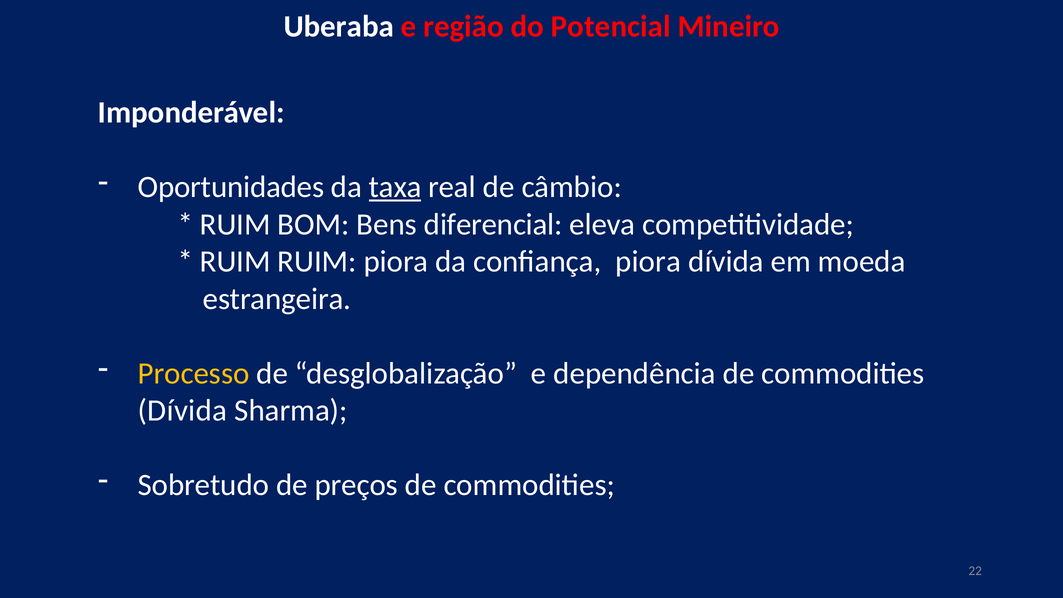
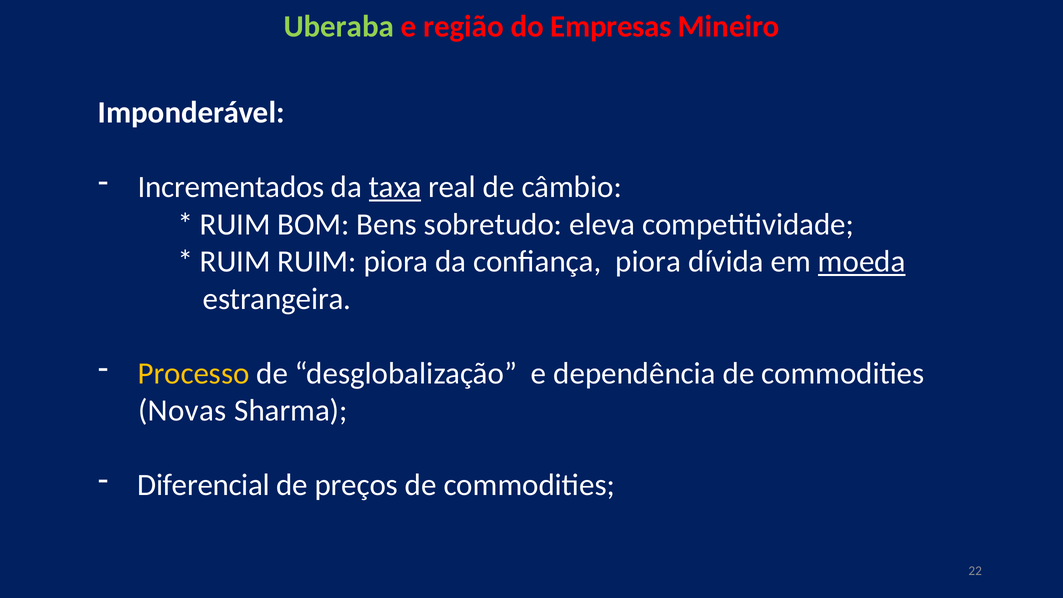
Uberaba colour: white -> light green (339, 26)
Potencial: Potencial -> Empresas (611, 26)
Oportunidades: Oportunidades -> Incrementados (231, 187)
diferencial: diferencial -> sobretudo (493, 224)
moeda underline: none -> present (862, 262)
Dívida: Dívida -> Novas (182, 410)
Sobretudo: Sobretudo -> Diferencial (204, 485)
